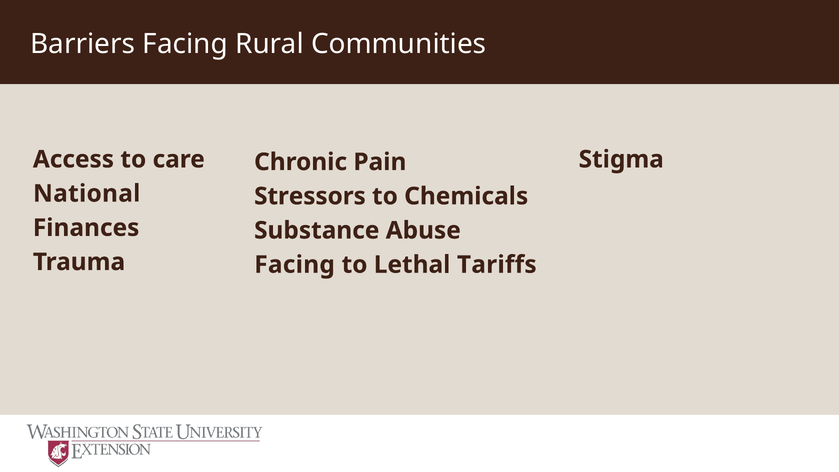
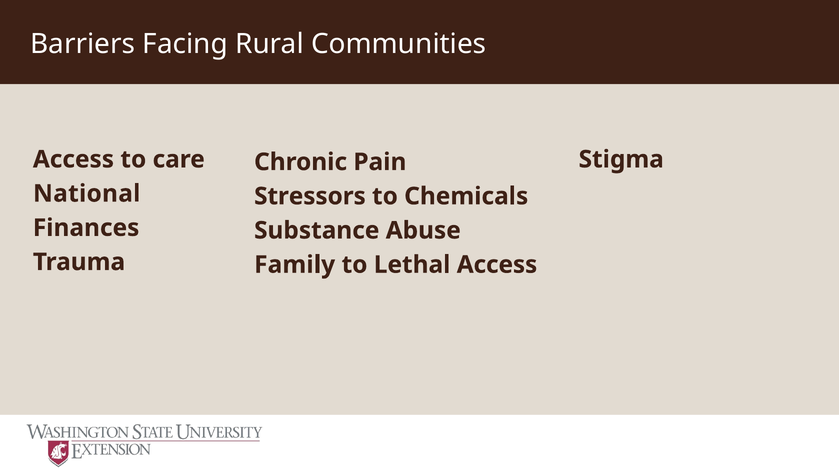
Facing: Facing -> Family (295, 265)
Lethal Tariffs: Tariffs -> Access (497, 265)
